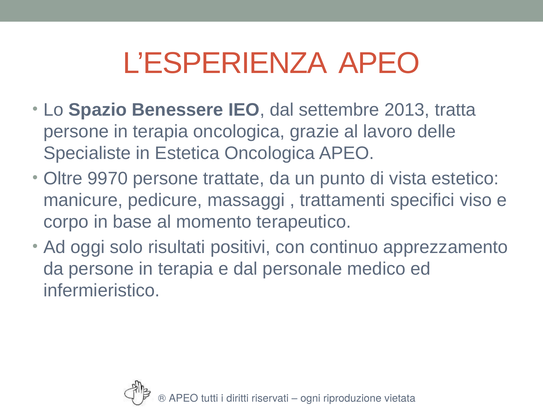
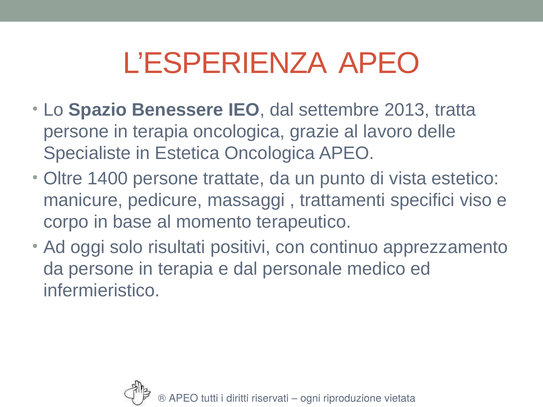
9970: 9970 -> 1400 (108, 179)
